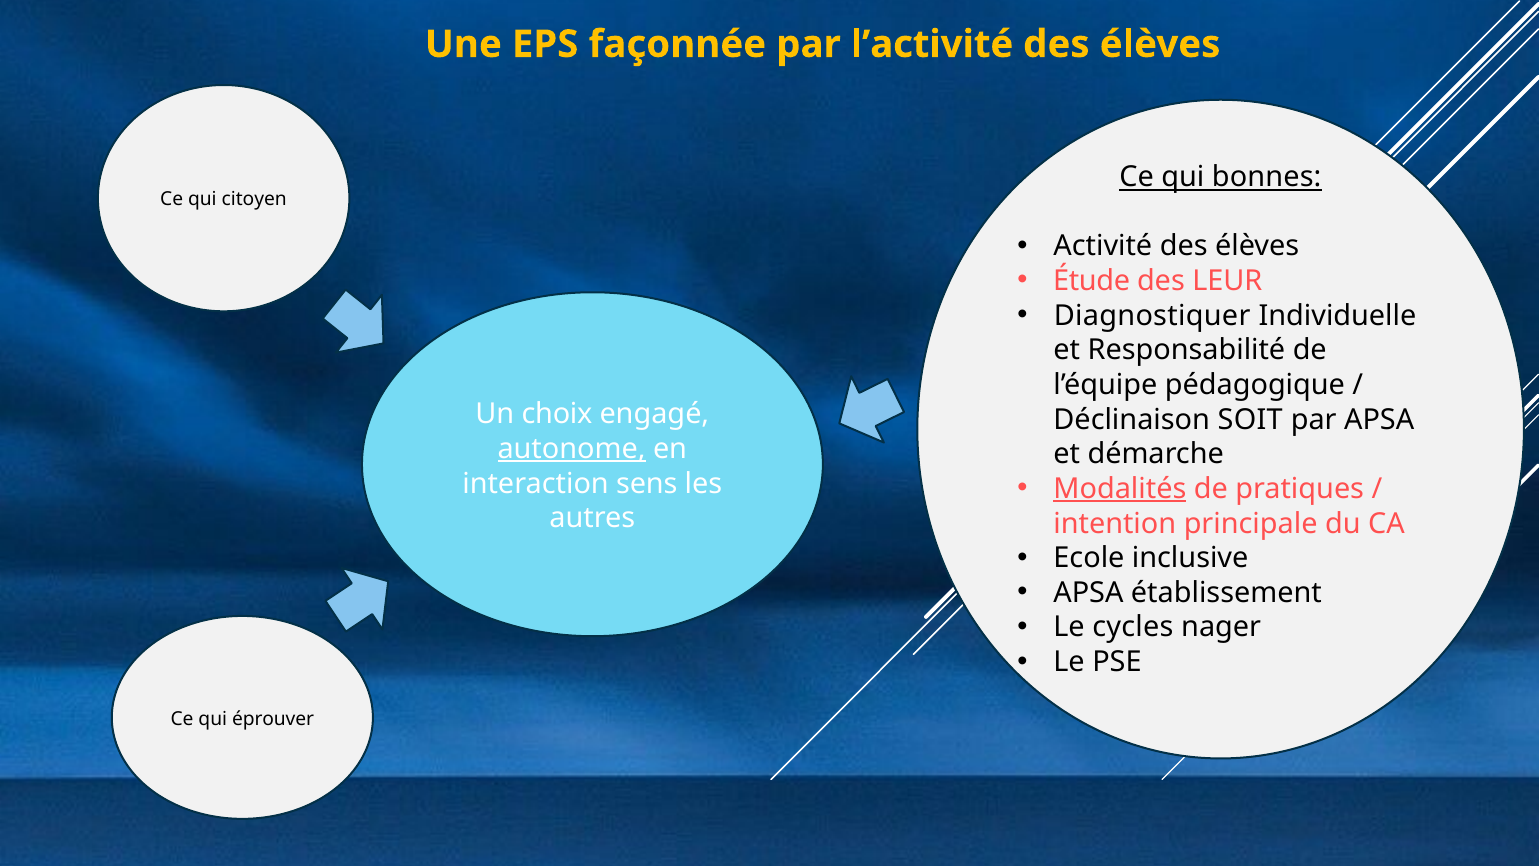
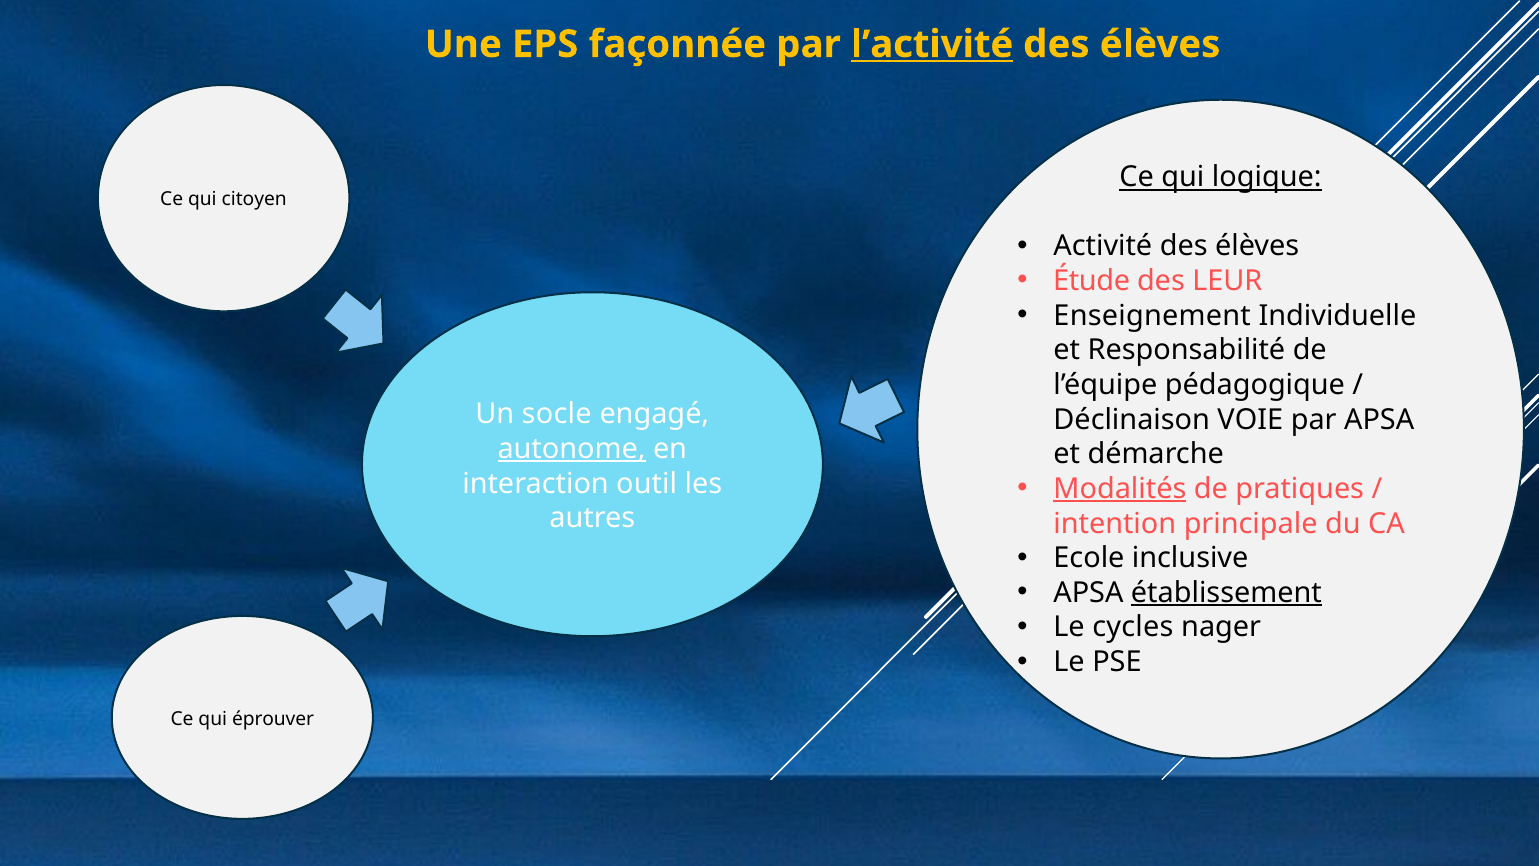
l’activité underline: none -> present (932, 44)
bonnes: bonnes -> logique (1267, 177)
Diagnostiquer: Diagnostiquer -> Enseignement (1152, 316)
choix: choix -> socle (557, 414)
SOIT: SOIT -> VOIE (1250, 419)
sens: sens -> outil (647, 483)
établissement underline: none -> present (1226, 593)
